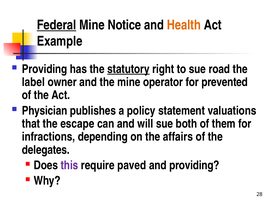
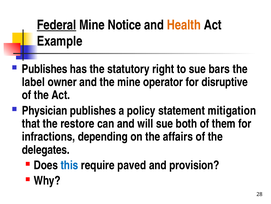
Providing: Providing -> Publishes (45, 69)
statutory underline: present -> none (128, 69)
road: road -> bars (219, 69)
prevented: prevented -> disruptive (225, 82)
valuations: valuations -> mitigation (232, 110)
escape: escape -> restore (77, 123)
this colour: purple -> blue (69, 165)
and providing: providing -> provision (194, 165)
